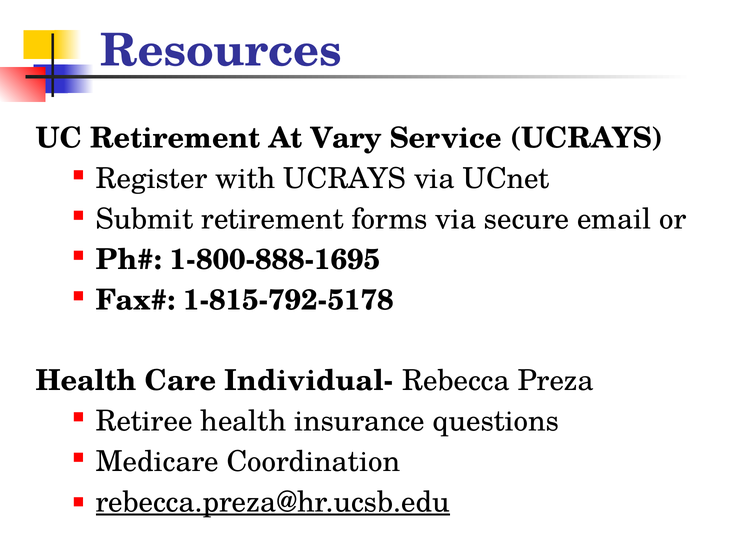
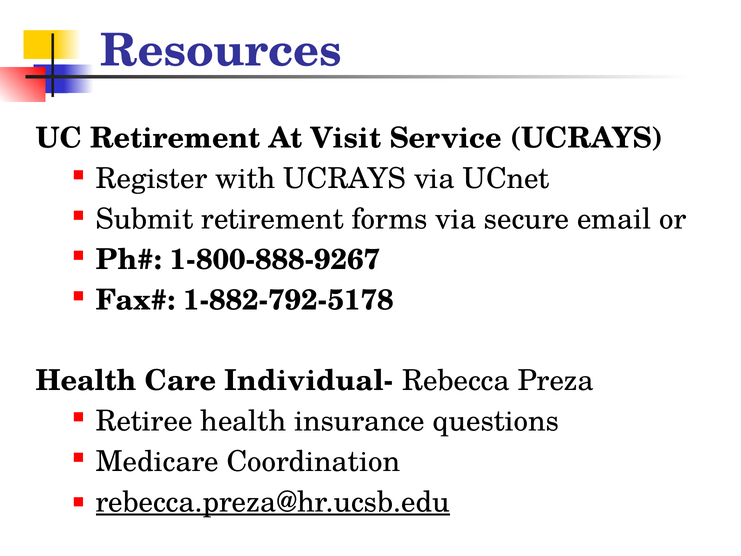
Vary: Vary -> Visit (346, 138)
1-800-888-1695: 1-800-888-1695 -> 1-800-888-9267 (275, 260)
1-815-792-5178: 1-815-792-5178 -> 1-882-792-5178 (288, 300)
